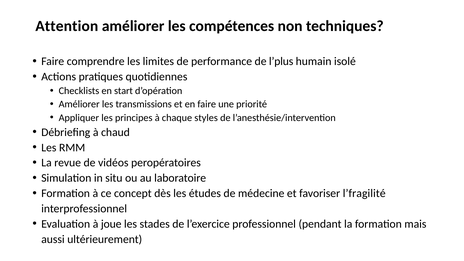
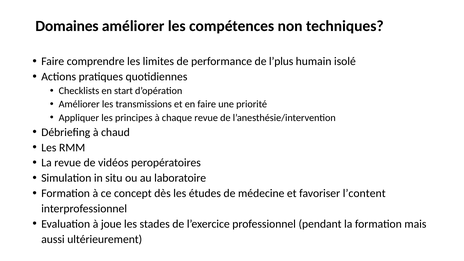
Attention: Attention -> Domaines (67, 26)
chaque styles: styles -> revue (206, 118)
l’fragilité: l’fragilité -> l’content (364, 193)
